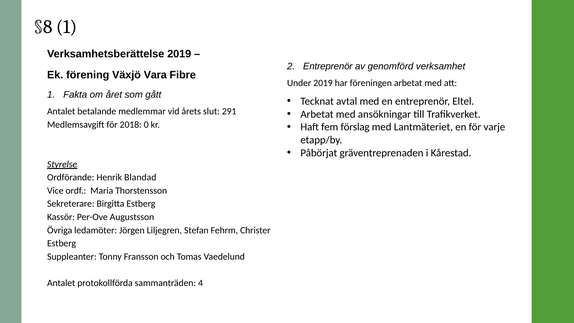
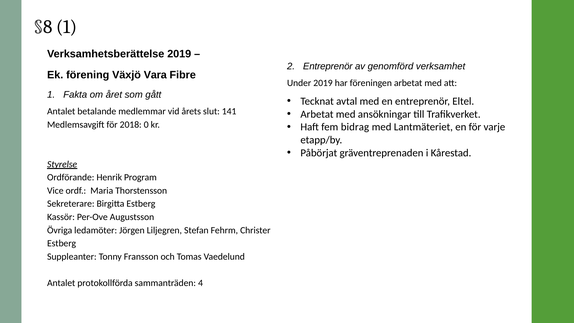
291: 291 -> 141 (229, 111)
förslag: förslag -> bidrag (355, 127)
Blandad: Blandad -> Program (140, 177)
